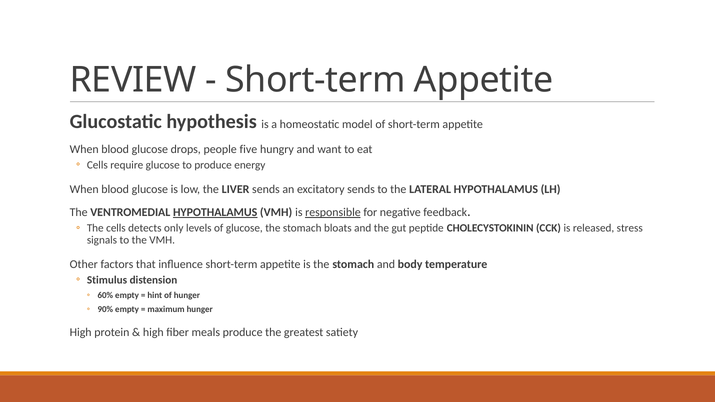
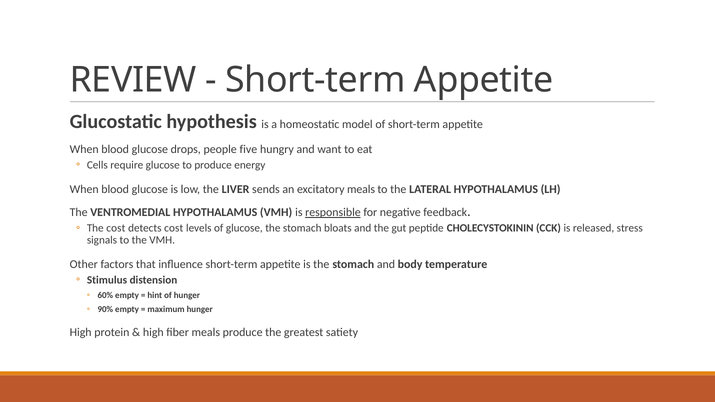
excitatory sends: sends -> meals (361, 189)
HYPOTHALAMUS underline: present -> none (215, 213)
The cells: cells -> cost (116, 228)
detects only: only -> cost (174, 228)
